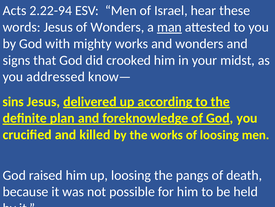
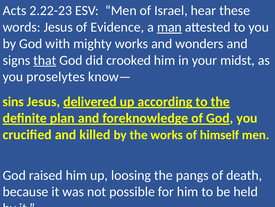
2.22-94: 2.22-94 -> 2.22-23 (51, 11)
of Wonders: Wonders -> Evidence (117, 27)
that underline: none -> present (45, 60)
addressed: addressed -> proselytes (56, 77)
of loosing: loosing -> himself (219, 135)
